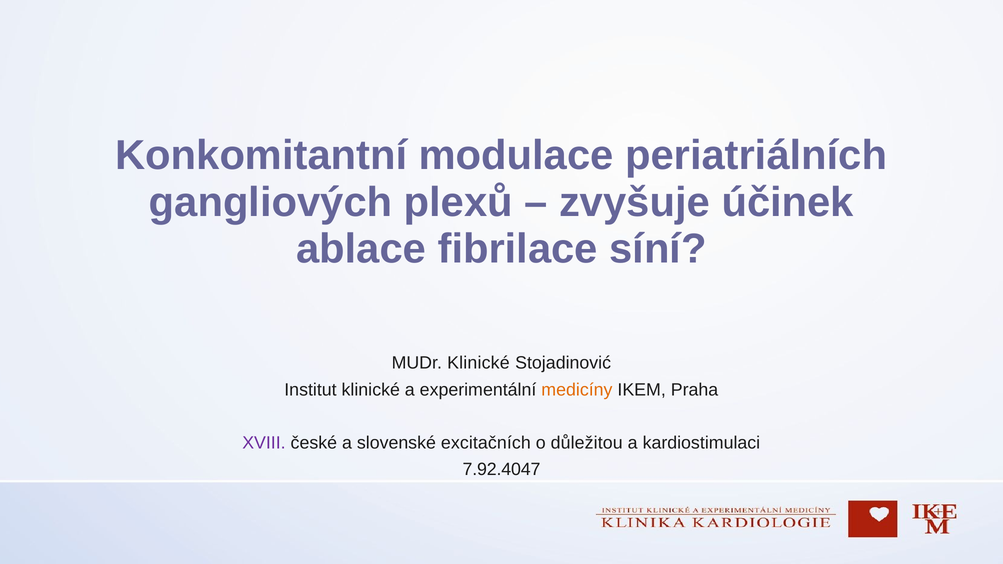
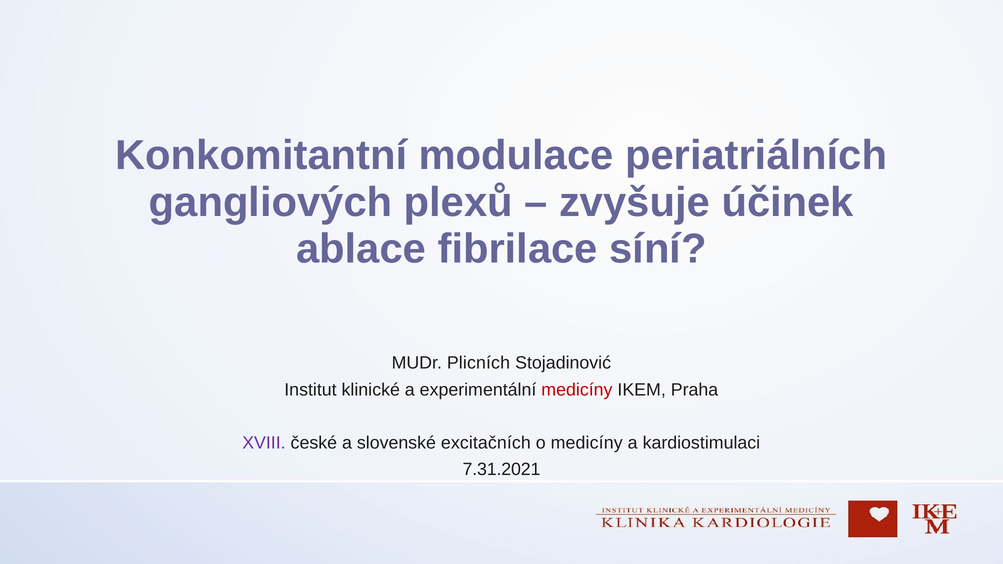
MUDr Klinické: Klinické -> Plicních (478, 363)
medicíny colour: orange -> red (577, 390)
o důležitou: důležitou -> medicíny (587, 443)
7.92.4047: 7.92.4047 -> 7.31.2021 (501, 470)
